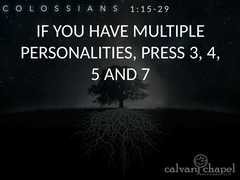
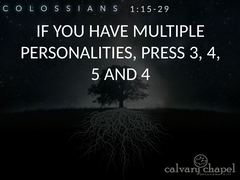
AND 7: 7 -> 4 (146, 74)
